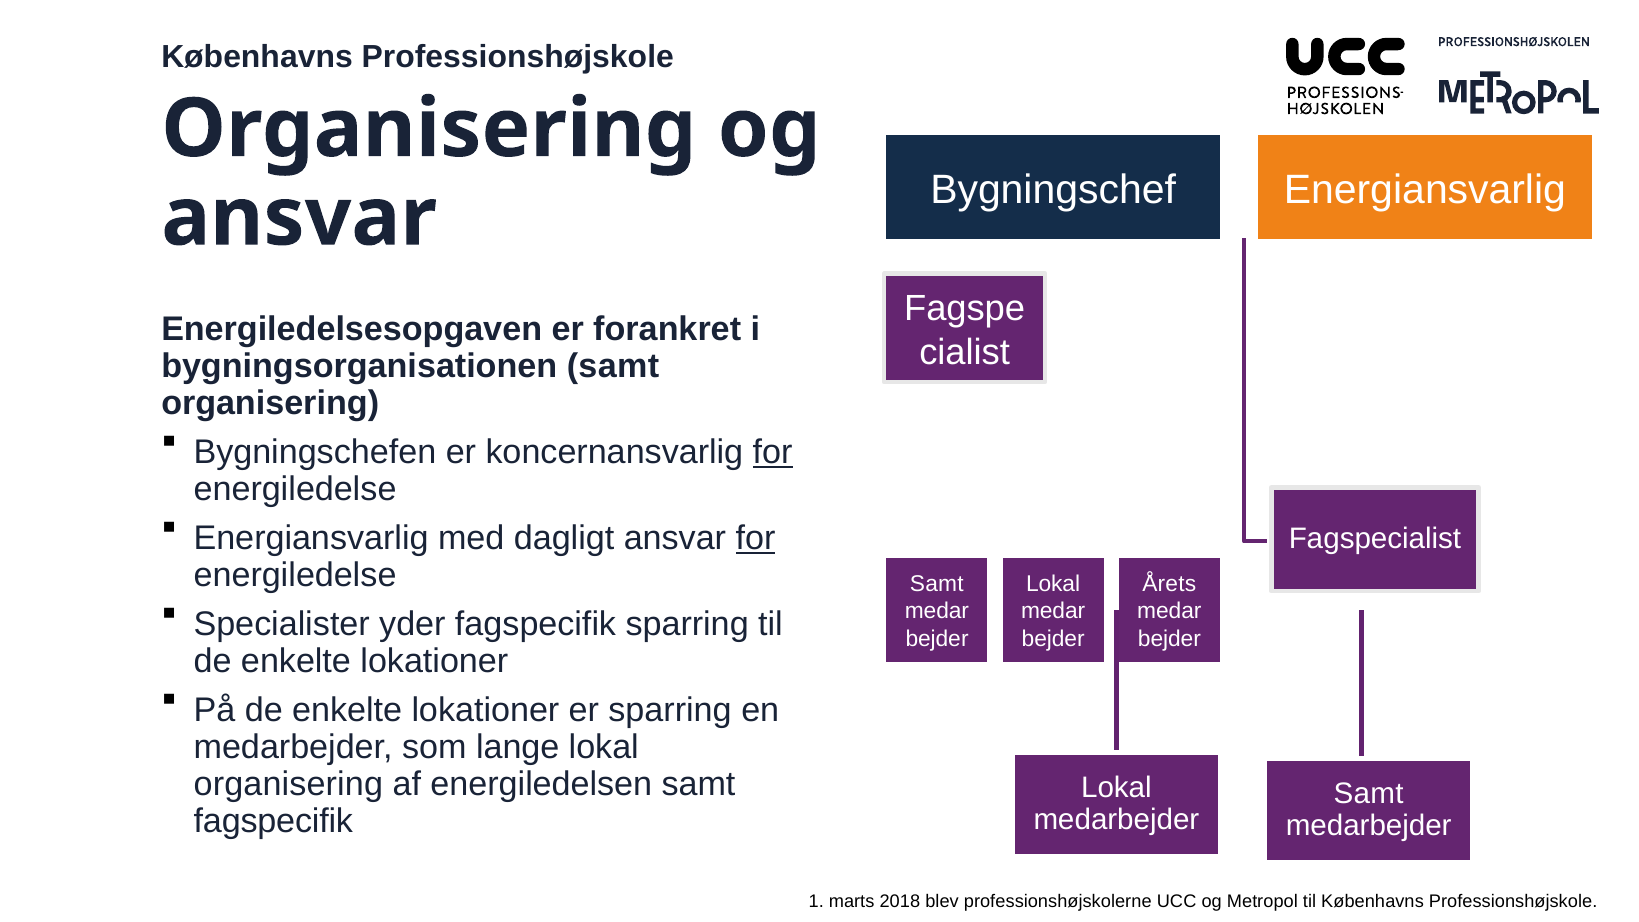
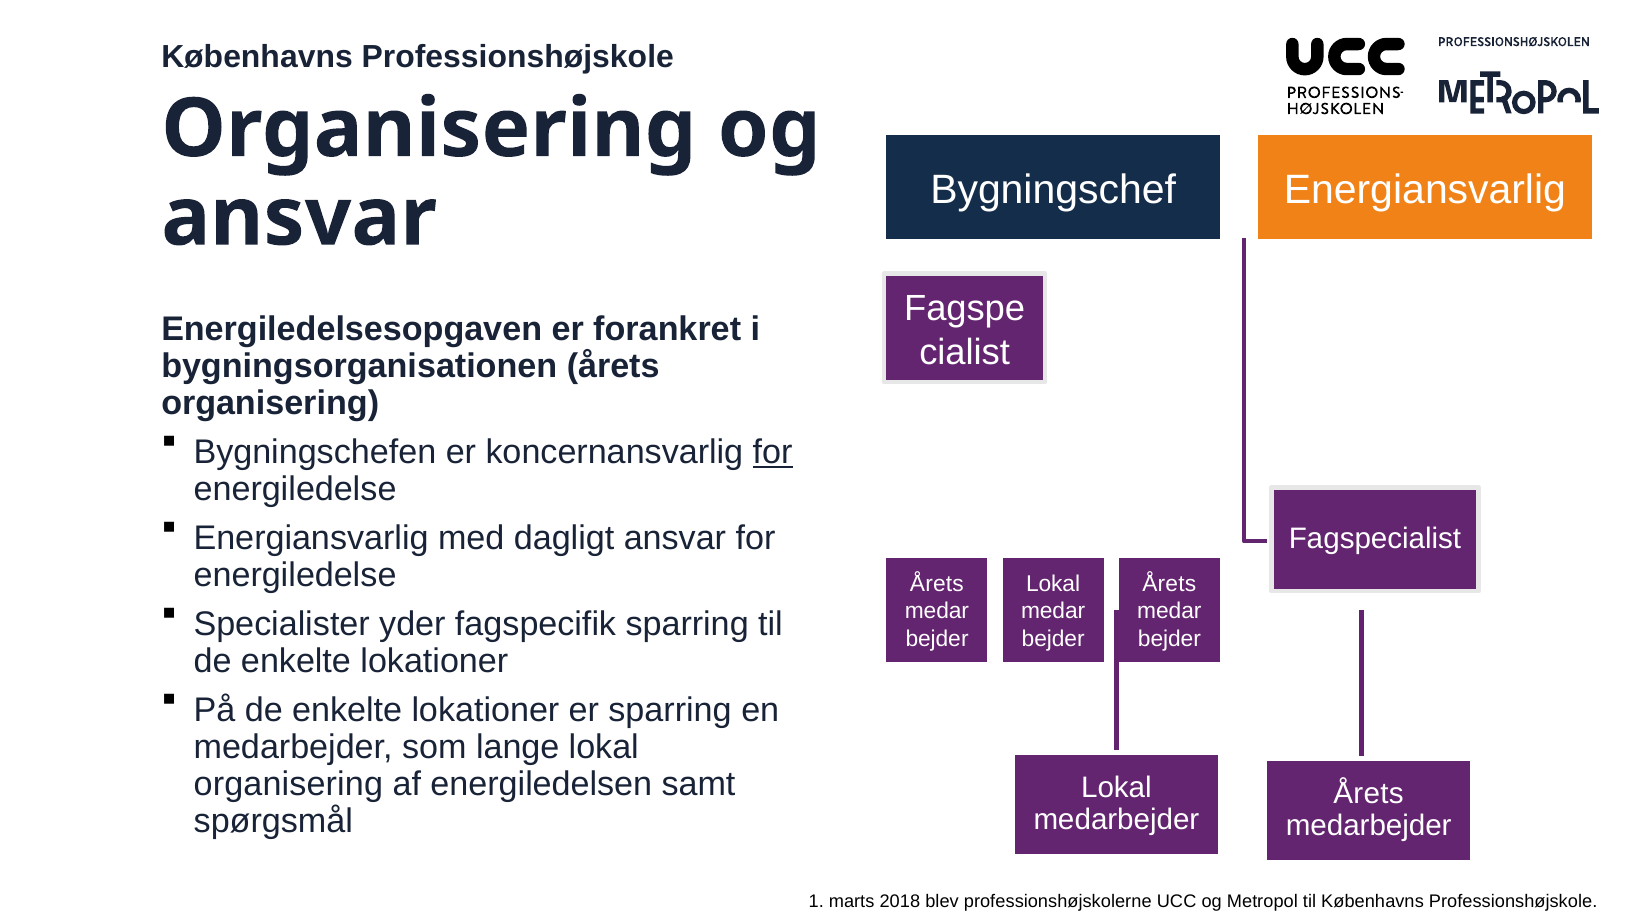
bygningsorganisationen samt: samt -> årets (613, 366)
for underline: present -> none (756, 538)
Samt: Samt -> Årets (937, 584)
Samt: Samt -> Årets (1369, 794)
fagspecifik: fagspecifik -> spørgsmål (273, 821)
